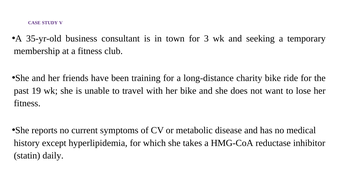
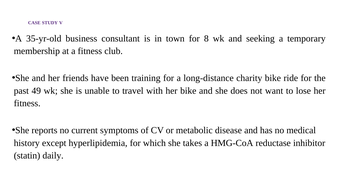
3: 3 -> 8 (206, 38)
19: 19 -> 49 (36, 90)
